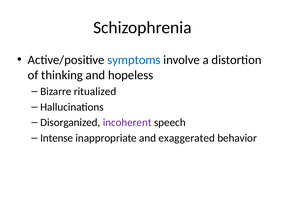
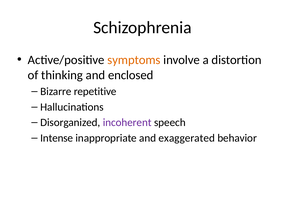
symptoms colour: blue -> orange (134, 60)
hopeless: hopeless -> enclosed (131, 75)
ritualized: ritualized -> repetitive (95, 91)
